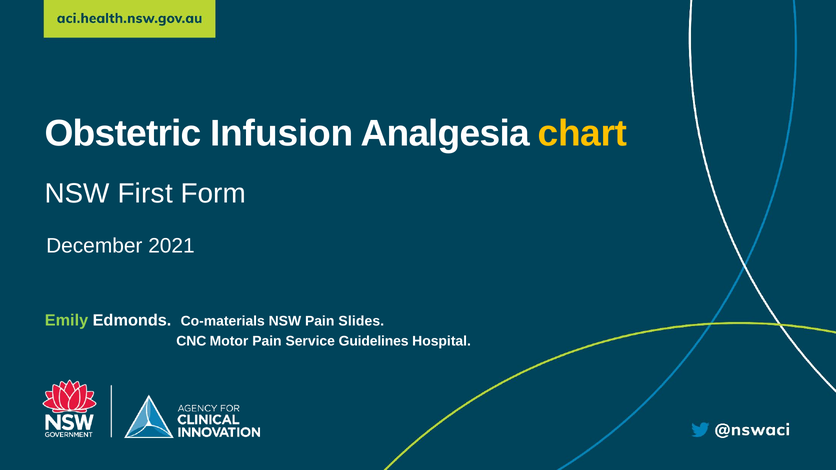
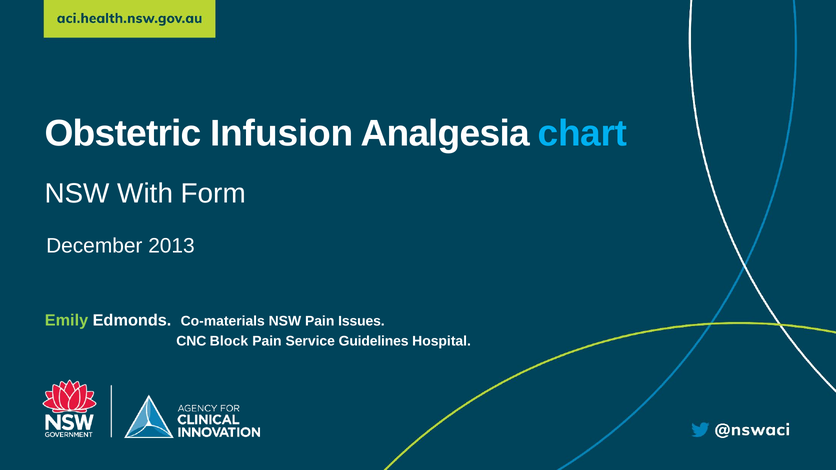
chart colour: yellow -> light blue (583, 134)
First: First -> With (145, 194)
2021: 2021 -> 2013 (171, 246)
Slides: Slides -> Issues (361, 321)
Motor: Motor -> Block (229, 341)
